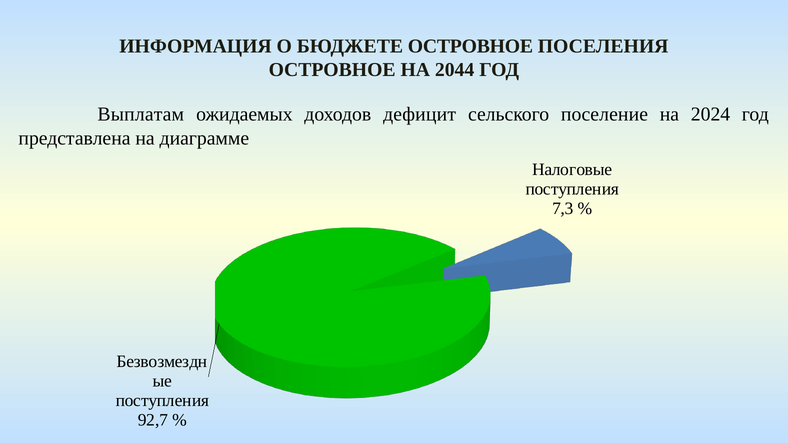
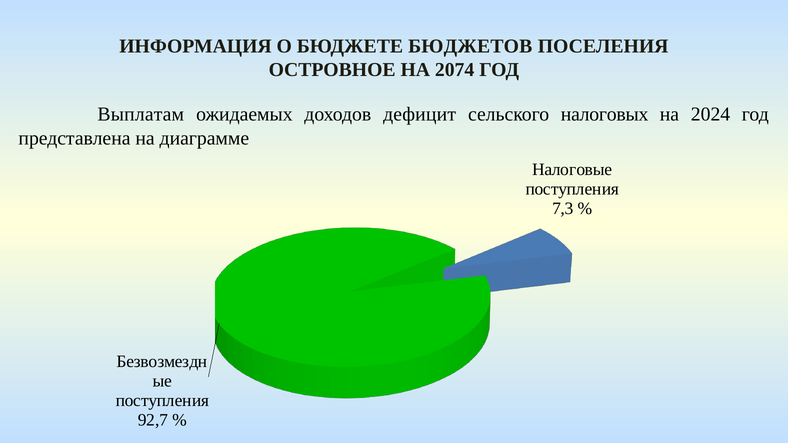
БЮДЖЕТЕ ОСТРОВНОЕ: ОСТРОВНОЕ -> БЮДЖЕТОВ (470, 46)
2044: 2044 -> 2074 (455, 70)
поселение: поселение -> налоговых (605, 115)
